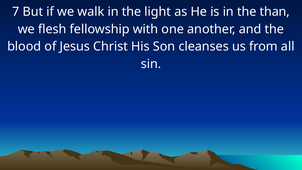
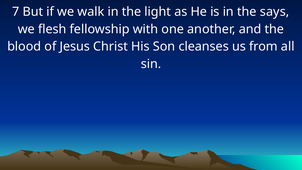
than: than -> says (275, 12)
